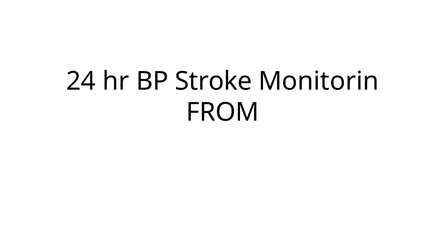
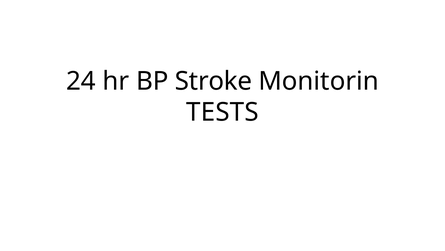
FROM: FROM -> TESTS (222, 112)
